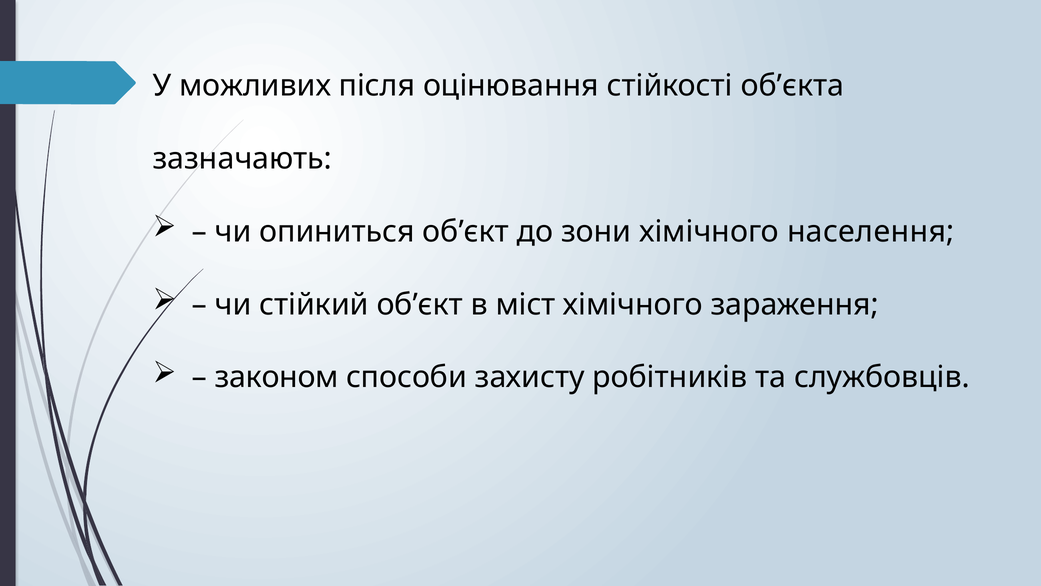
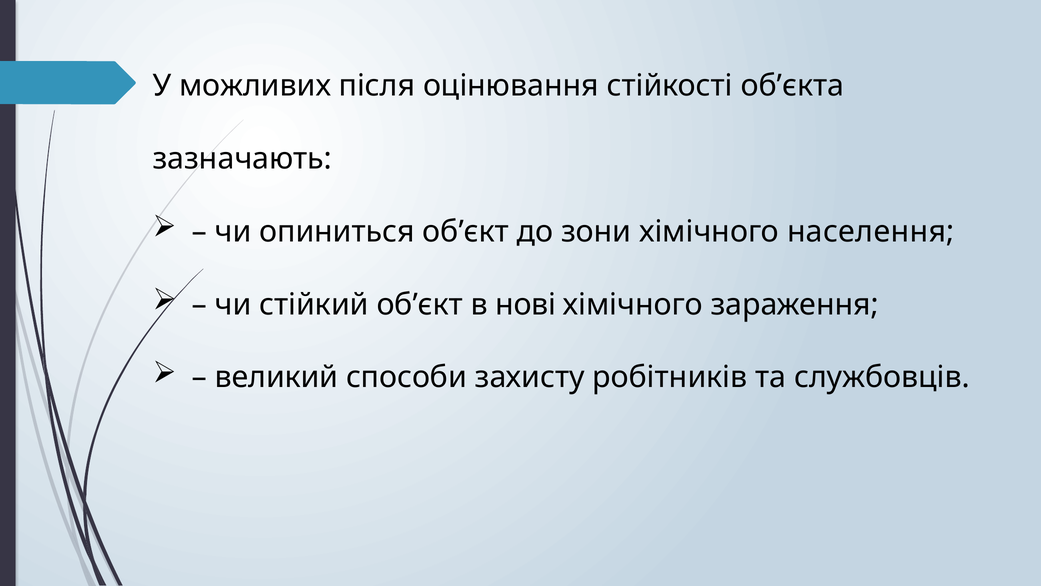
міст: міст -> нові (526, 304)
законом: законом -> великий (277, 377)
